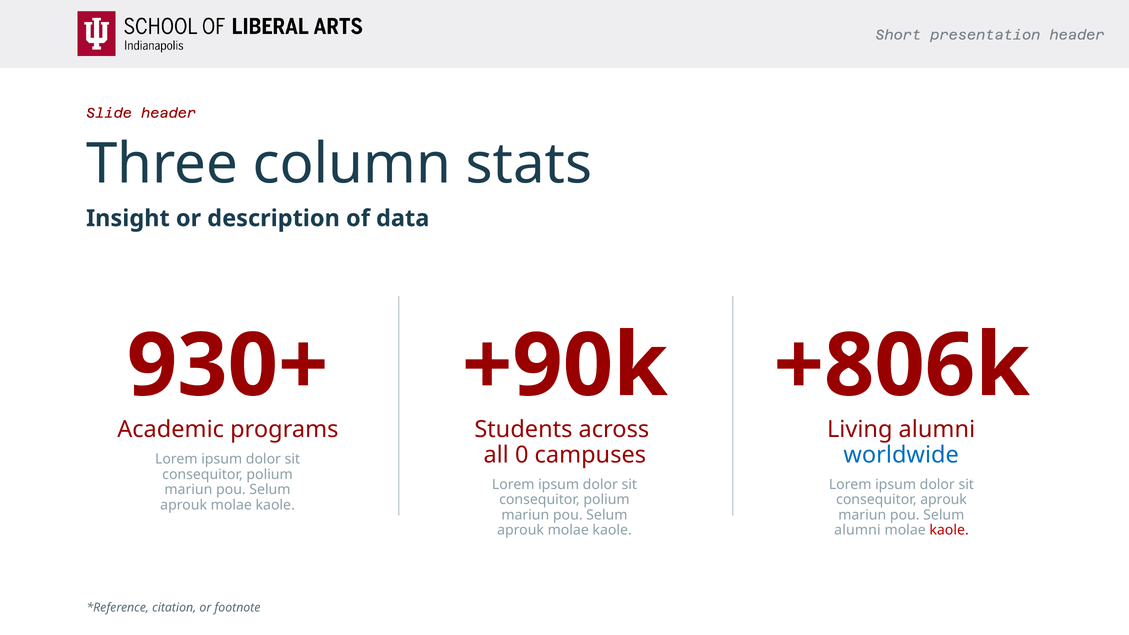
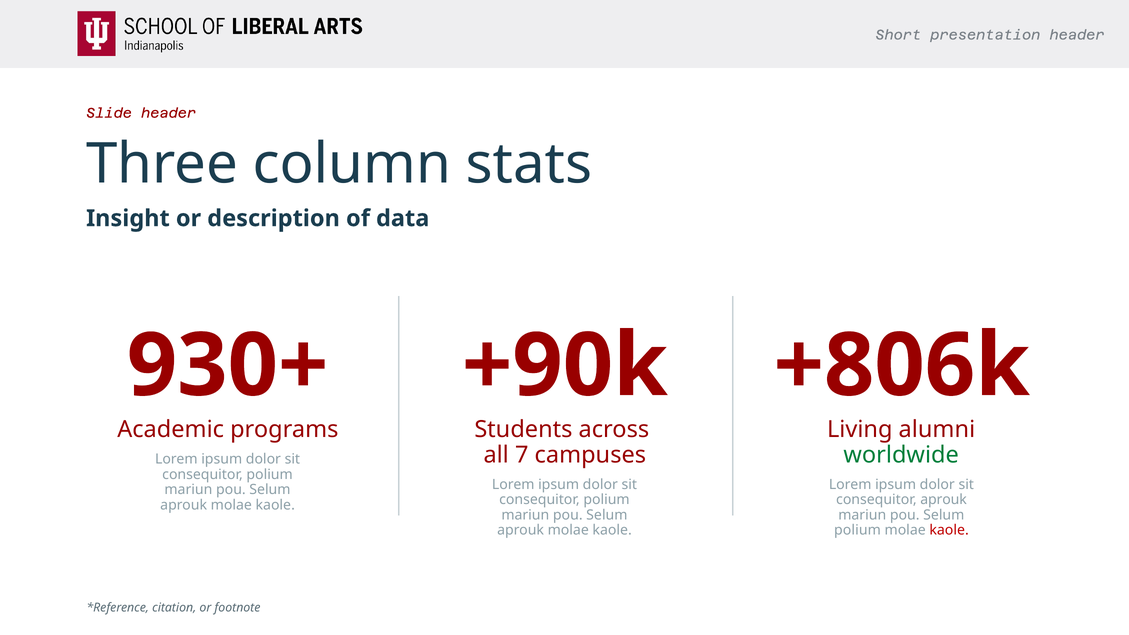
0: 0 -> 7 (522, 455)
worldwide colour: blue -> green (901, 455)
alumni: alumni -> polium (857, 530)
